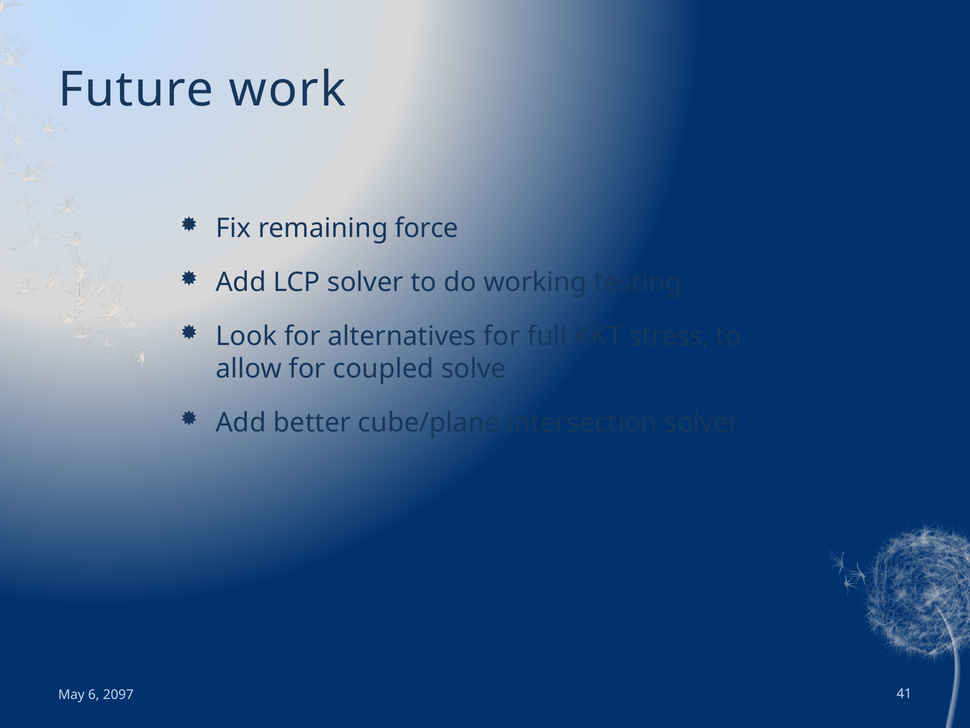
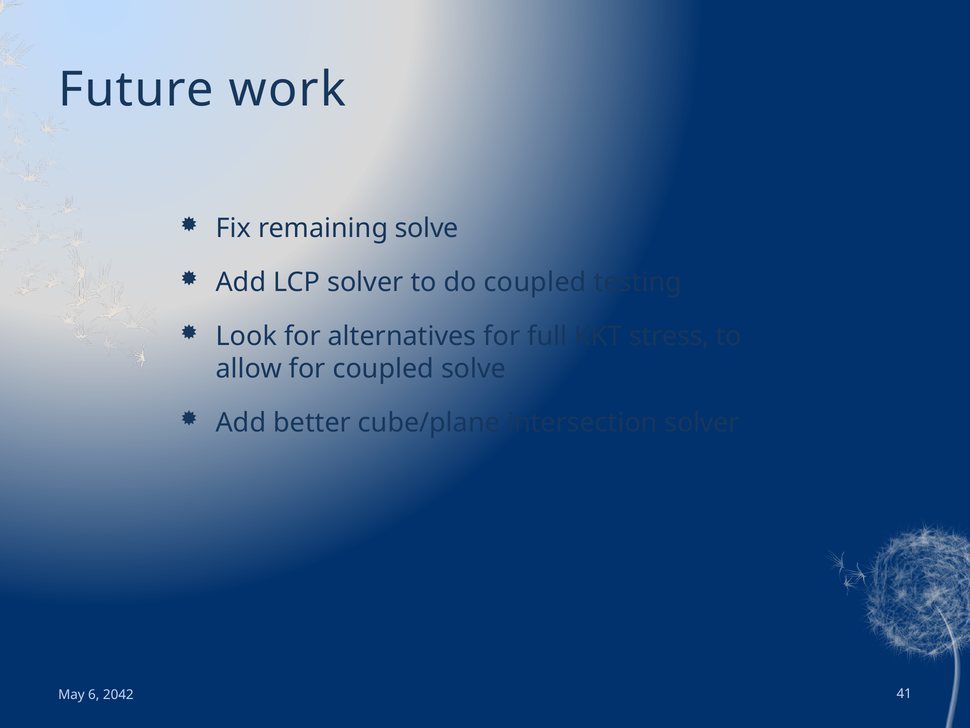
remaining force: force -> solve (427, 228)
do working: working -> coupled (535, 282)
2097: 2097 -> 2042 (118, 695)
